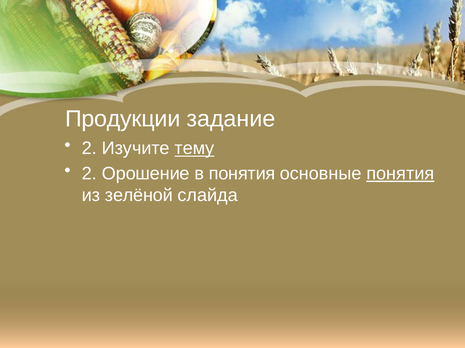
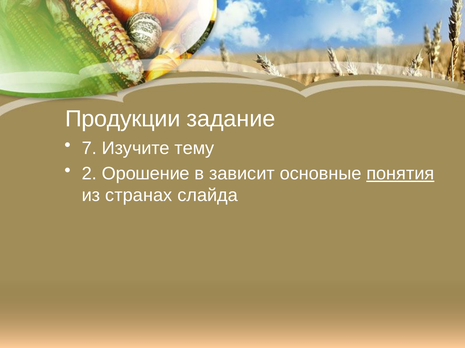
2: 2 -> 7 (89, 149)
тему underline: present -> none (194, 149)
в понятия: понятия -> зависит (242, 174)
зелёной: зелёной -> странах (139, 196)
